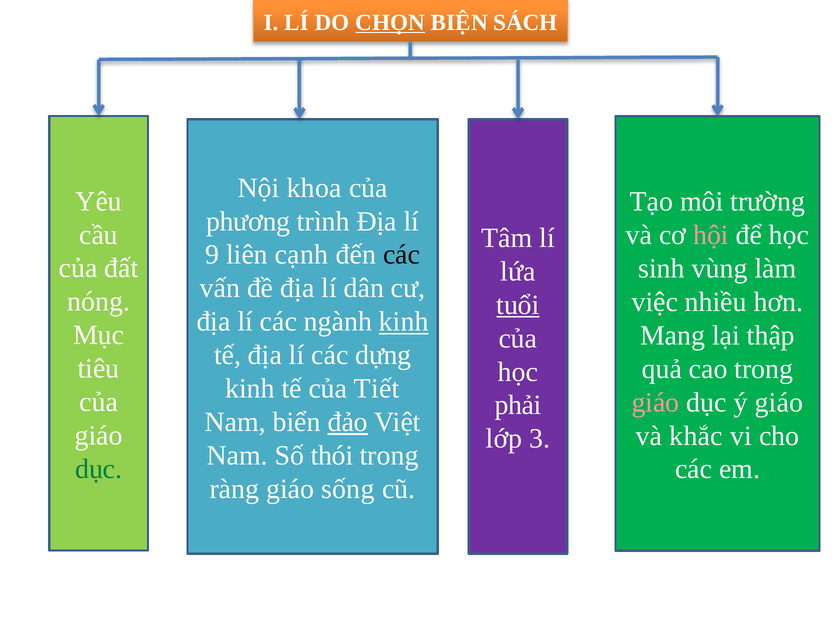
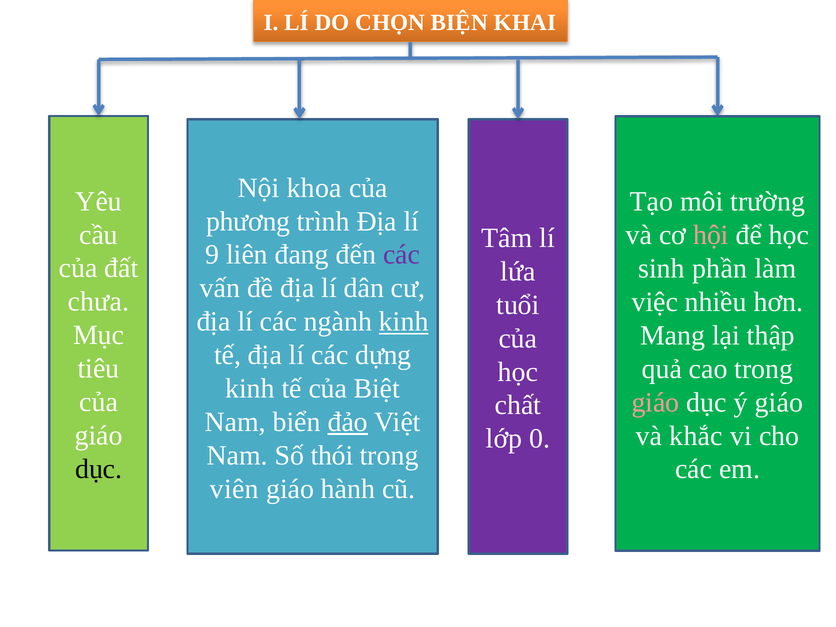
CHỌN underline: present -> none (390, 22)
SÁCH: SÁCH -> KHAI (525, 22)
cạnh: cạnh -> đang (302, 255)
các colour: black -> purple (402, 255)
vùng: vùng -> phần (720, 269)
nóng: nóng -> chưa (99, 302)
tuổi underline: present -> none (518, 305)
Tiết: Tiết -> Biệt (377, 389)
phải: phải -> chất (518, 405)
3: 3 -> 0 (540, 439)
dục colour: green -> black (99, 469)
ràng: ràng -> viên (234, 489)
sống: sống -> hành (348, 489)
